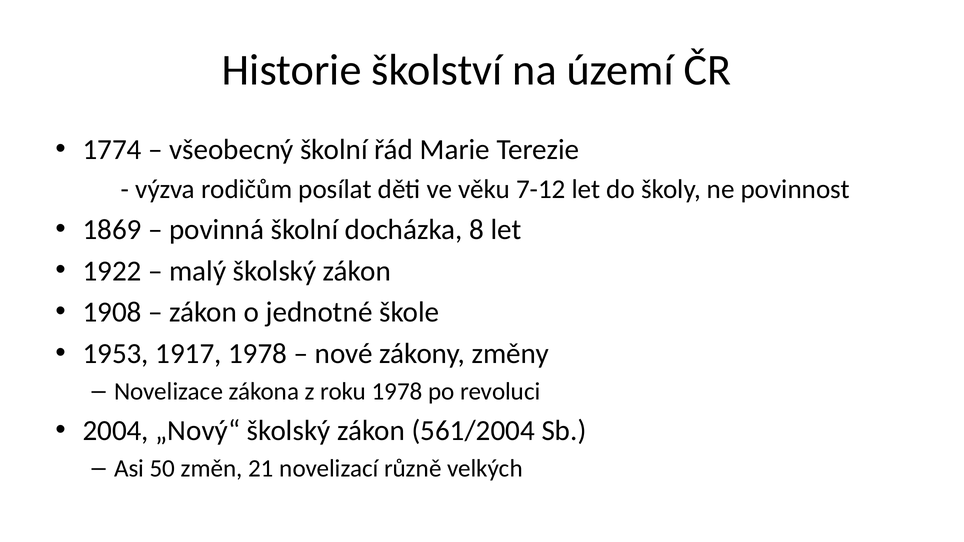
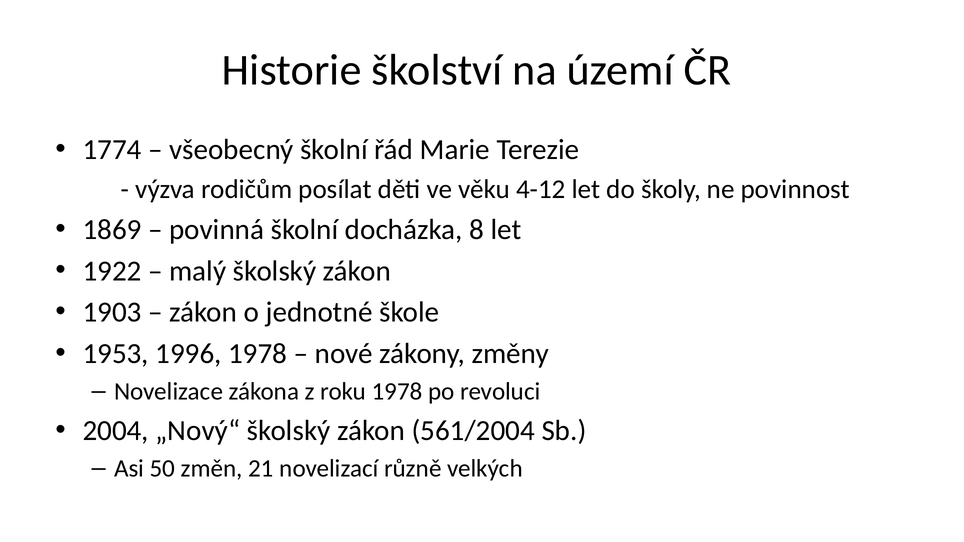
7-12: 7-12 -> 4-12 (541, 189)
1908: 1908 -> 1903 (112, 312)
1917: 1917 -> 1996 (188, 354)
